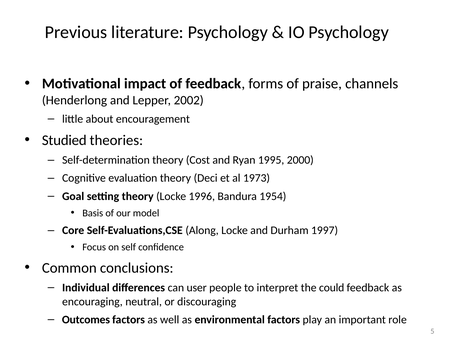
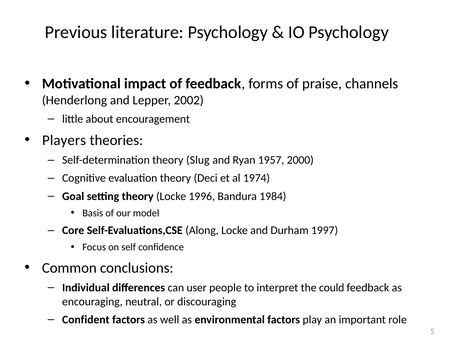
Studied: Studied -> Players (64, 140)
Cost: Cost -> Slug (198, 160)
1995: 1995 -> 1957 (271, 160)
1973: 1973 -> 1974 (257, 178)
1954: 1954 -> 1984 (273, 196)
Outcomes: Outcomes -> Confident (86, 319)
